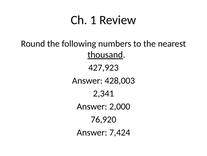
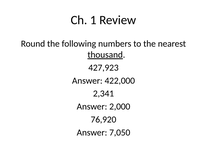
428,003: 428,003 -> 422,000 (120, 80)
7,424: 7,424 -> 7,050 (120, 132)
